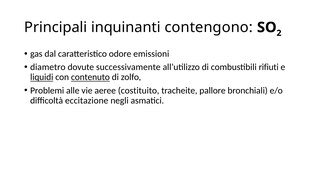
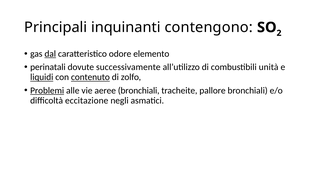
dal underline: none -> present (50, 54)
emissioni: emissioni -> elemento (151, 54)
diametro: diametro -> perinatali (48, 67)
rifiuti: rifiuti -> unità (269, 67)
Problemi underline: none -> present (47, 90)
aeree costituito: costituito -> bronchiali (139, 90)
